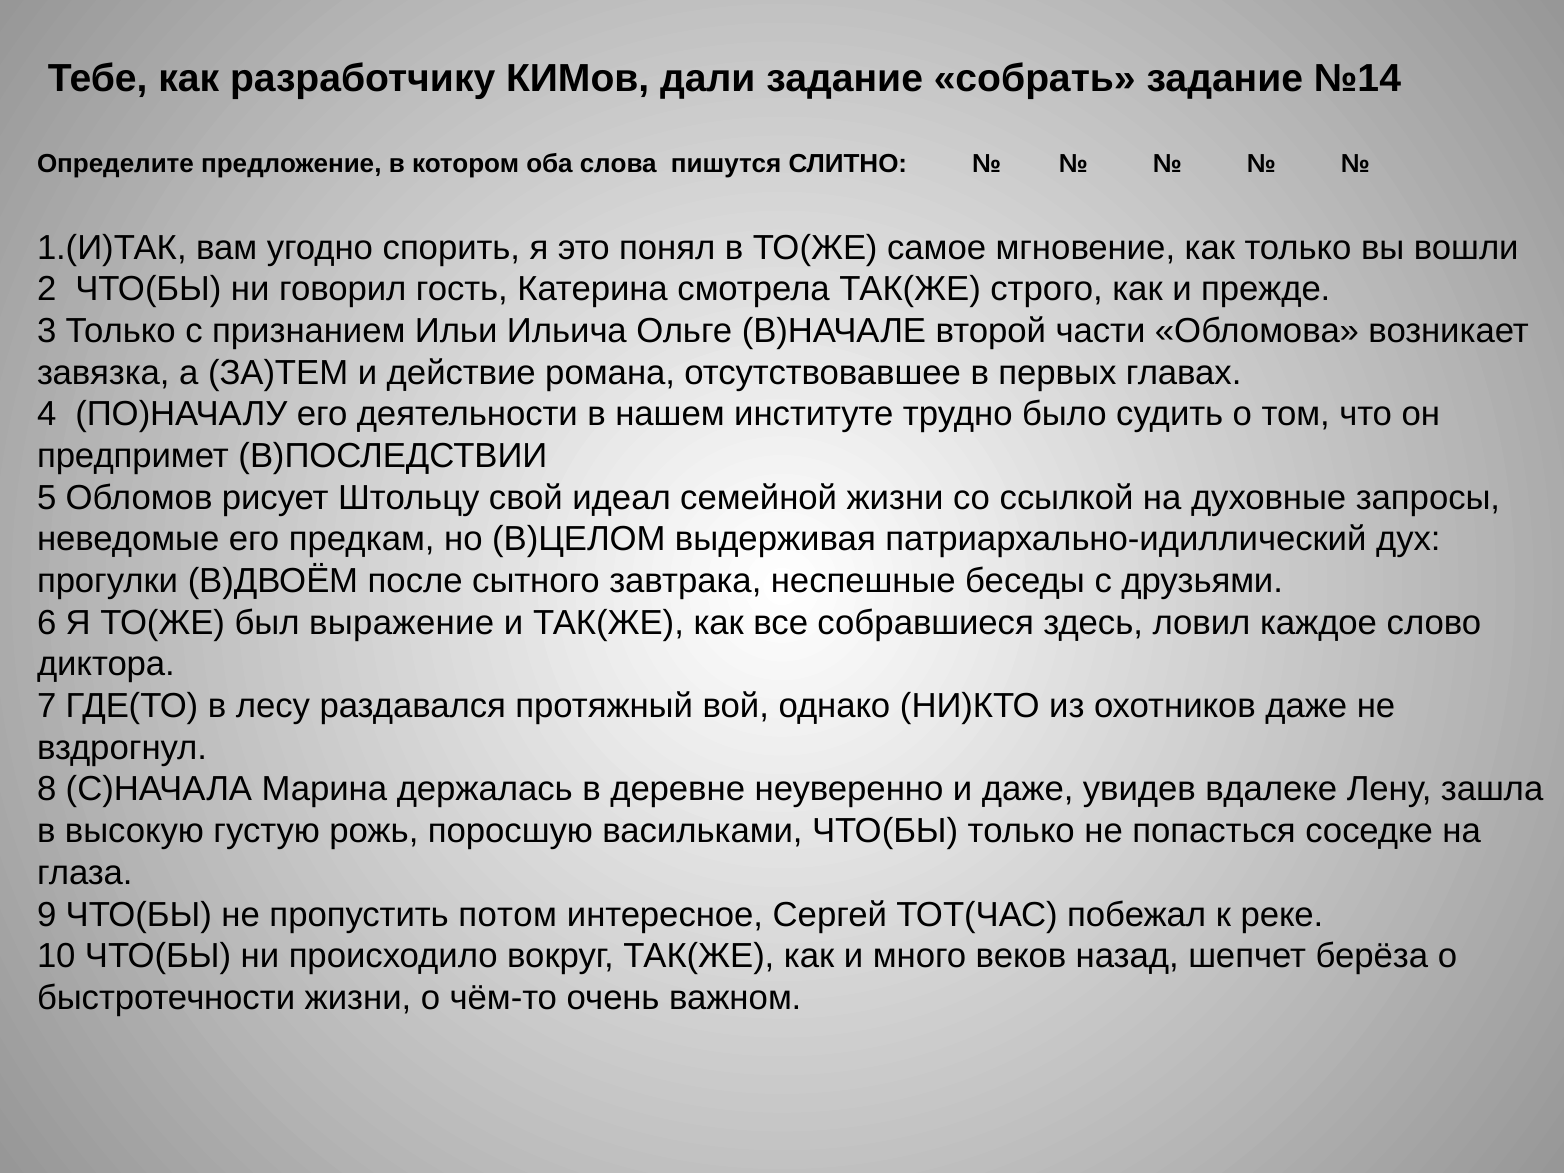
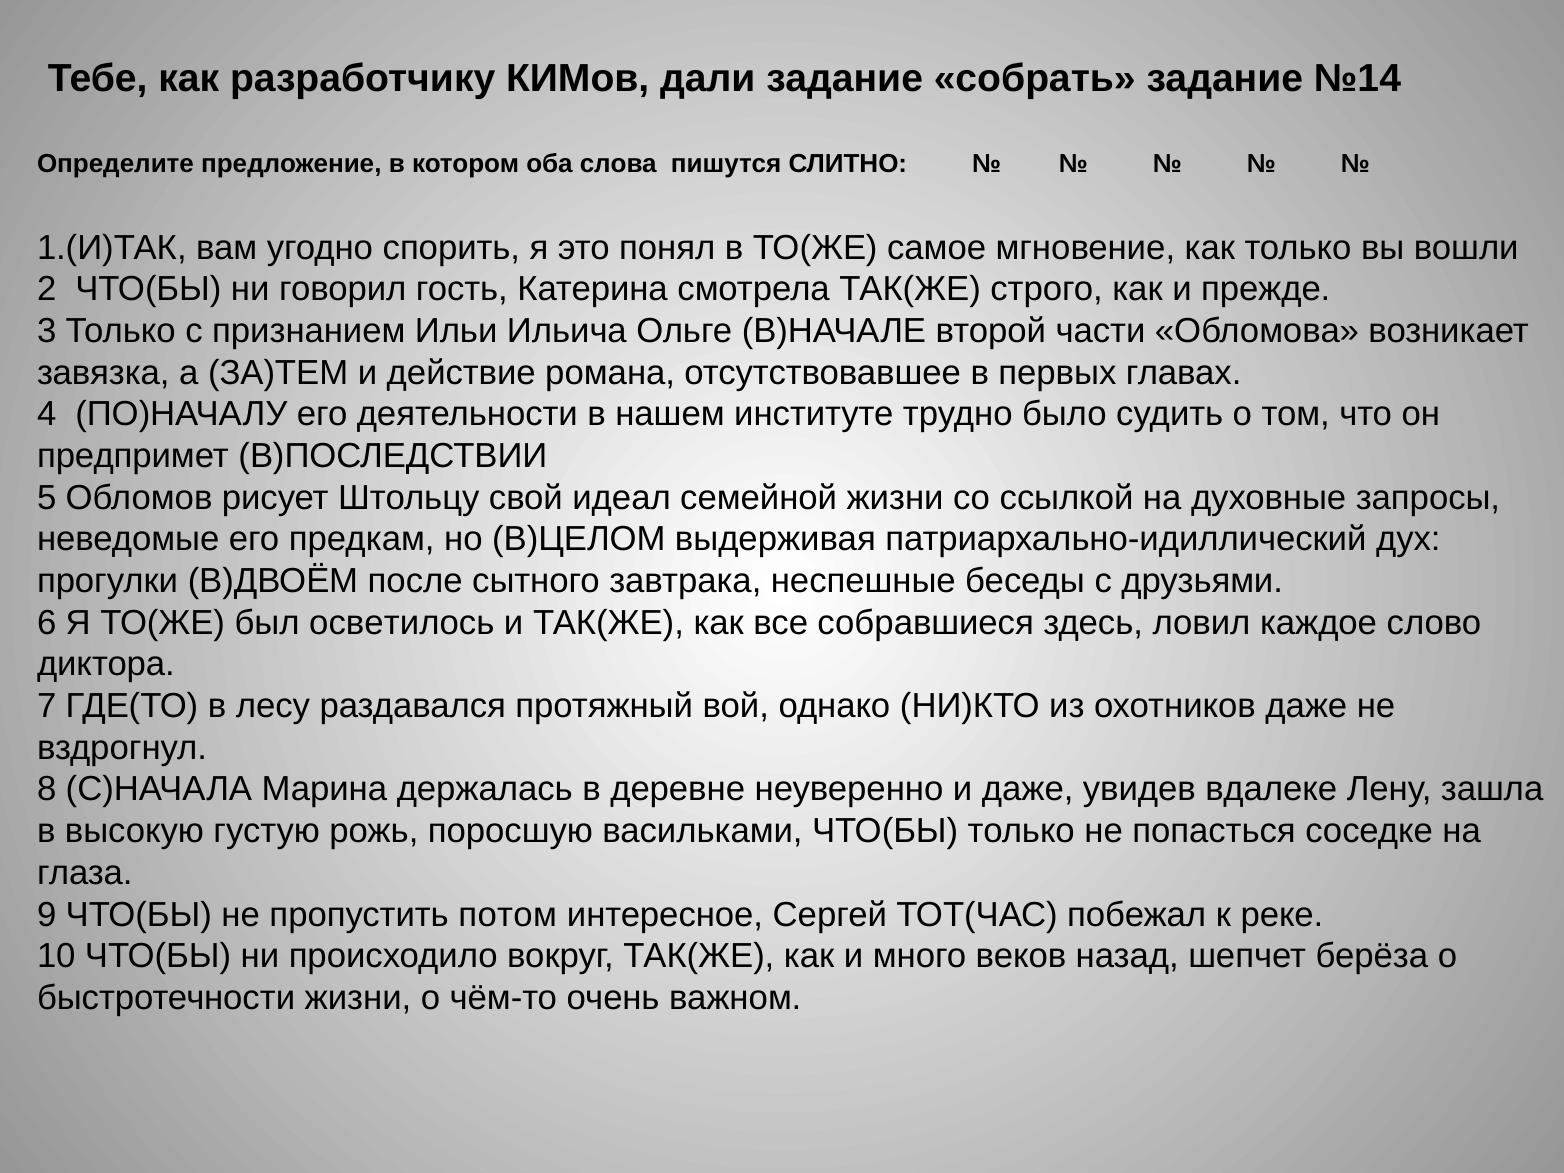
выражение: выражение -> осветилось (402, 623)
